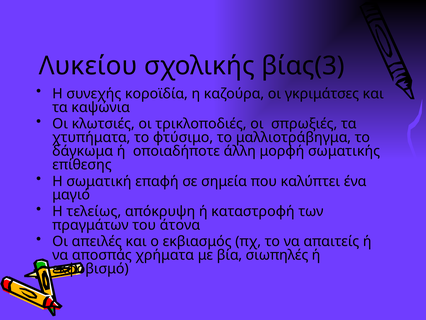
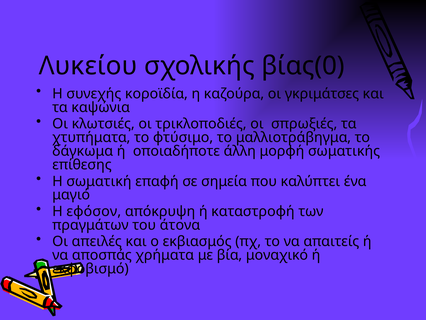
βίας(3: βίας(3 -> βίας(0 (303, 66)
τελείως: τελείως -> εφόσον (94, 211)
σιωπηλές: σιωπηλές -> μοναχικό (277, 255)
